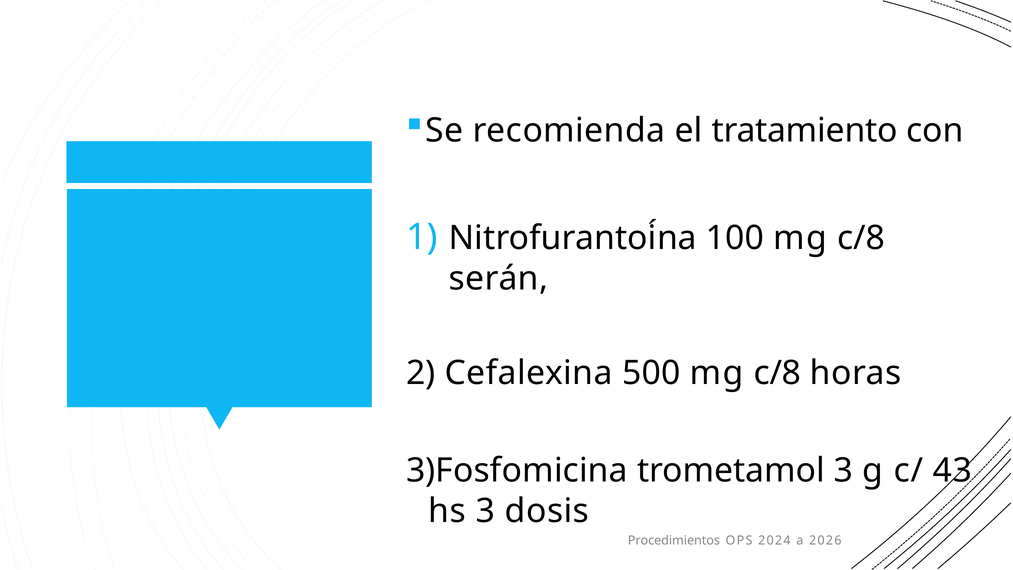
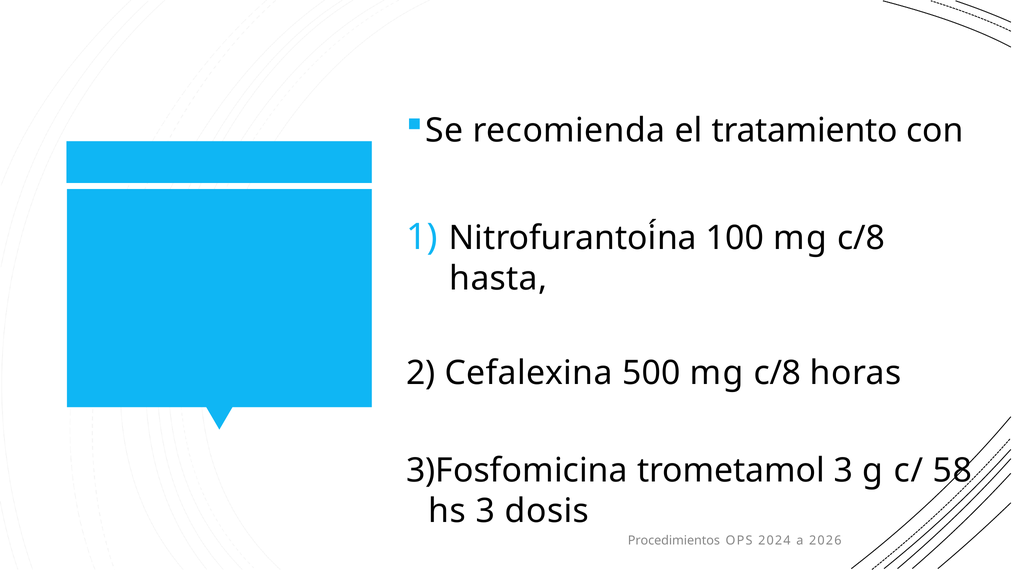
serán: serán -> hasta (498, 279)
43: 43 -> 58 (952, 471)
